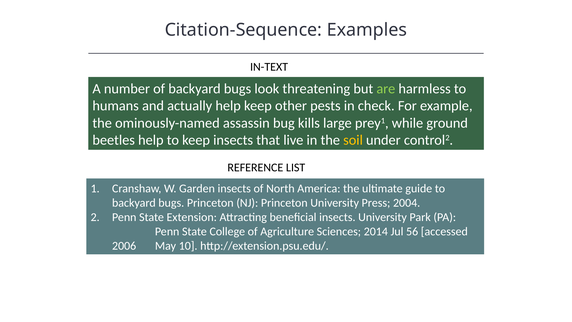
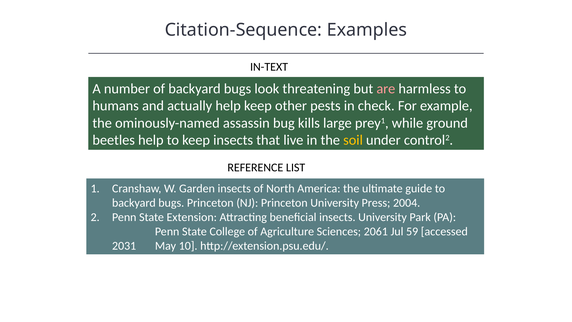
are colour: light green -> pink (386, 89)
2014: 2014 -> 2061 (376, 231)
56: 56 -> 59 (412, 231)
2006: 2006 -> 2031 (124, 246)
